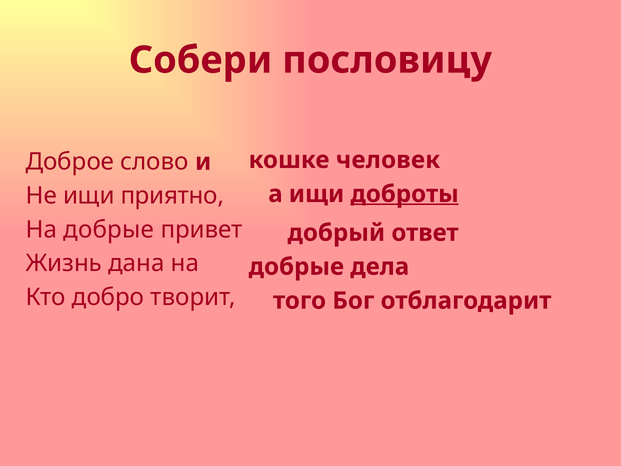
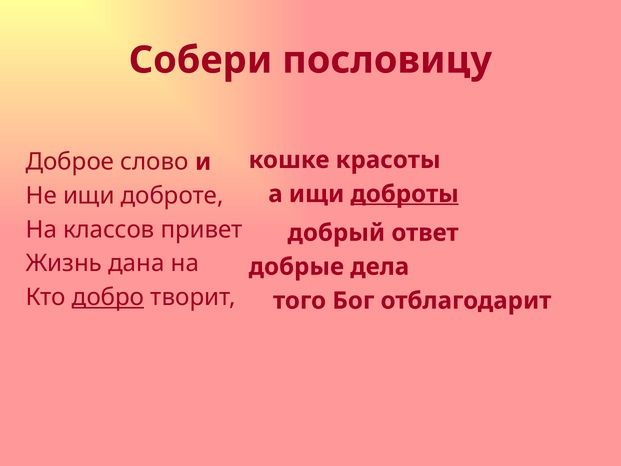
человек: человек -> красоты (388, 160)
приятно: приятно -> доброте (172, 196)
На добрые: добрые -> классов (109, 229)
добро underline: none -> present (108, 297)
